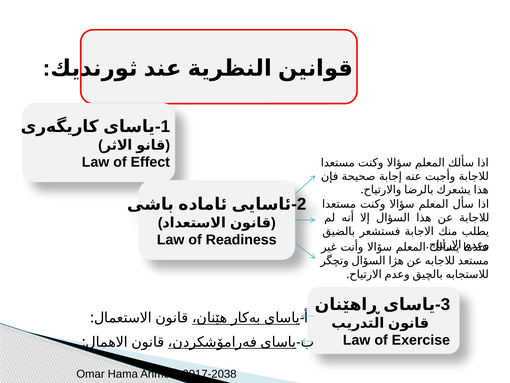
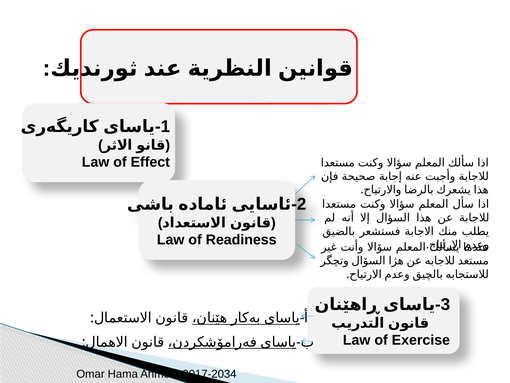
2017-2038: 2017-2038 -> 2017-2034 (210, 374)
